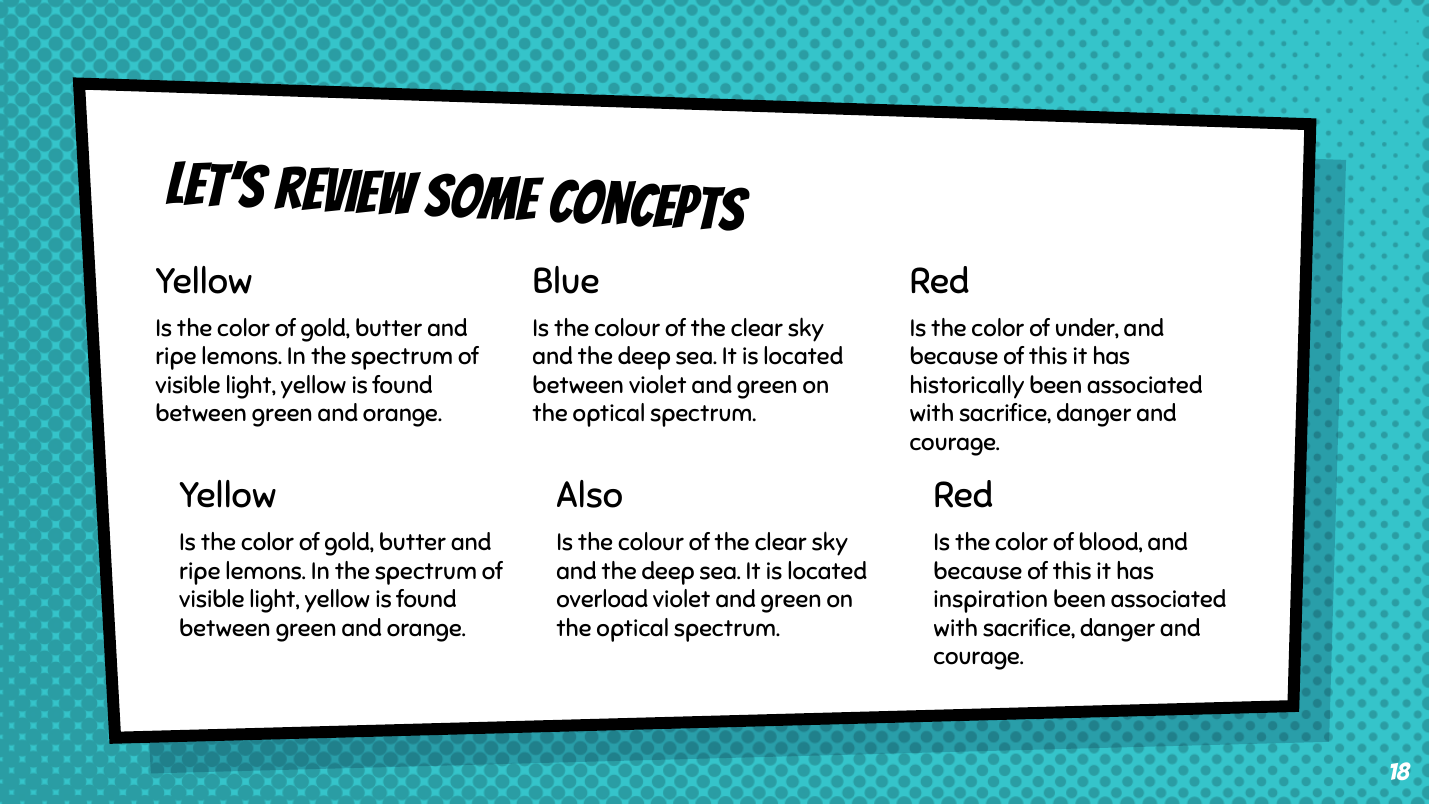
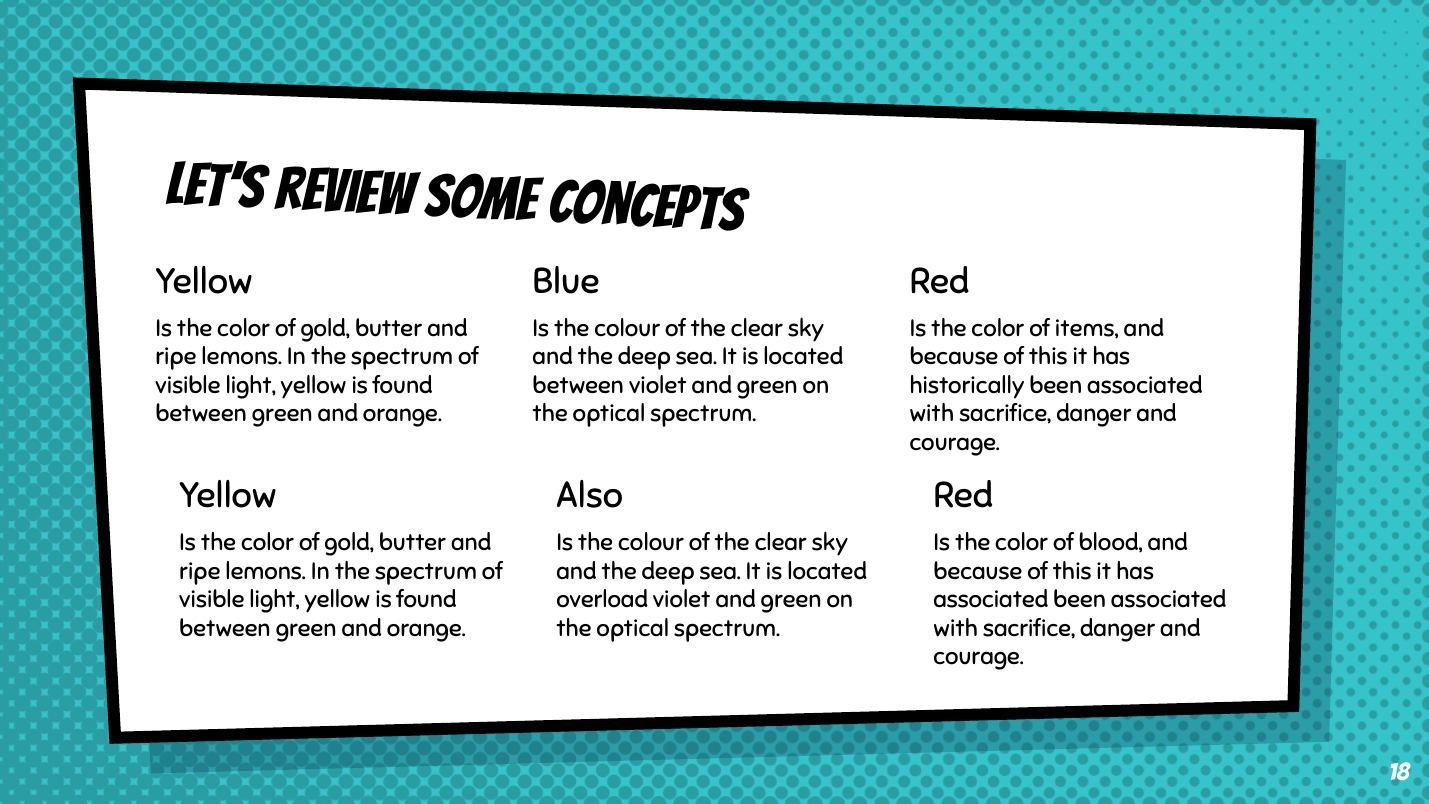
under: under -> items (1087, 328)
inspiration: inspiration -> associated (991, 600)
